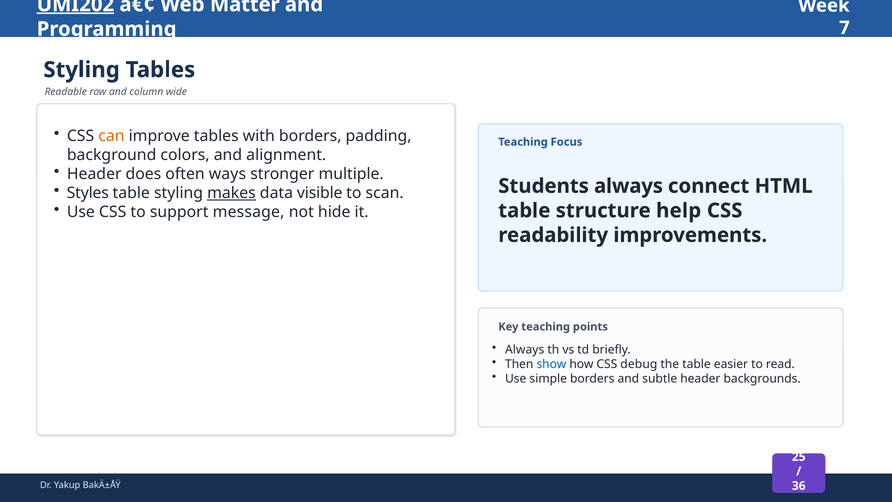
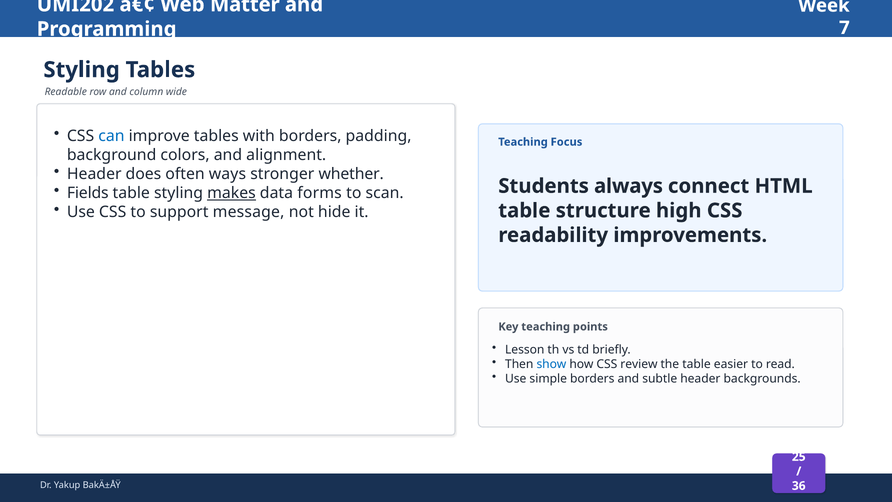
UMI202 underline: present -> none (75, 5)
can colour: orange -> blue (111, 136)
multiple: multiple -> whether (351, 174)
Styles: Styles -> Fields (88, 193)
visible: visible -> forms (320, 193)
help: help -> high (679, 210)
Always: Always -> Lesson (525, 350)
debug: debug -> review (639, 364)
